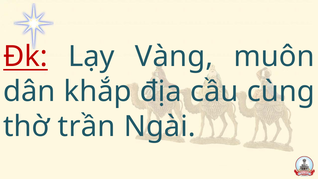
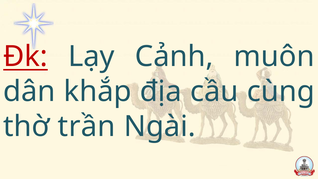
Vàng: Vàng -> Cảnh (174, 56)
